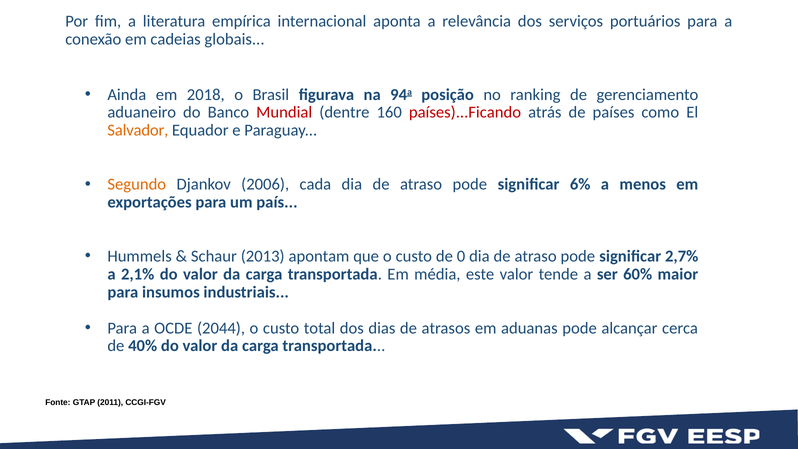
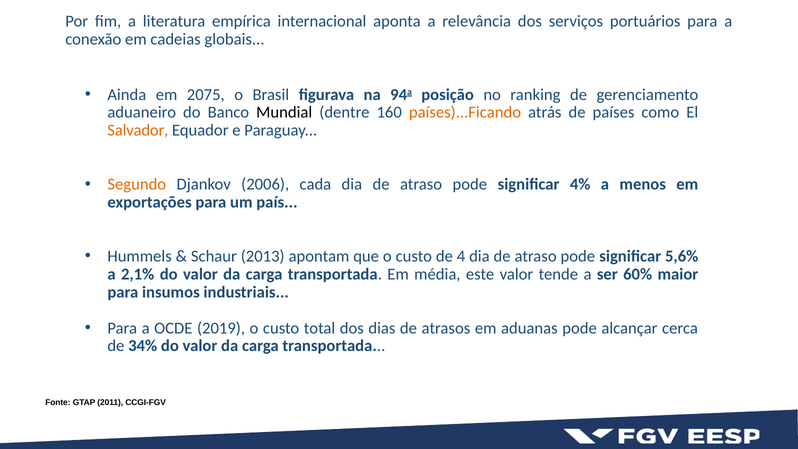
2018: 2018 -> 2075 (206, 95)
Mundial colour: red -> black (284, 112)
países)...Ficando colour: red -> orange (465, 112)
6%: 6% -> 4% (580, 184)
0: 0 -> 4 (461, 256)
2,7%: 2,7% -> 5,6% (682, 256)
2044: 2044 -> 2019 (221, 328)
40%: 40% -> 34% (143, 346)
